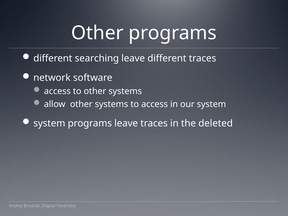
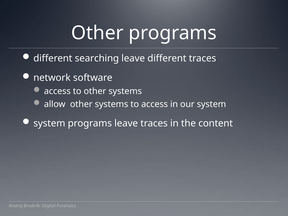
deleted: deleted -> content (216, 123)
